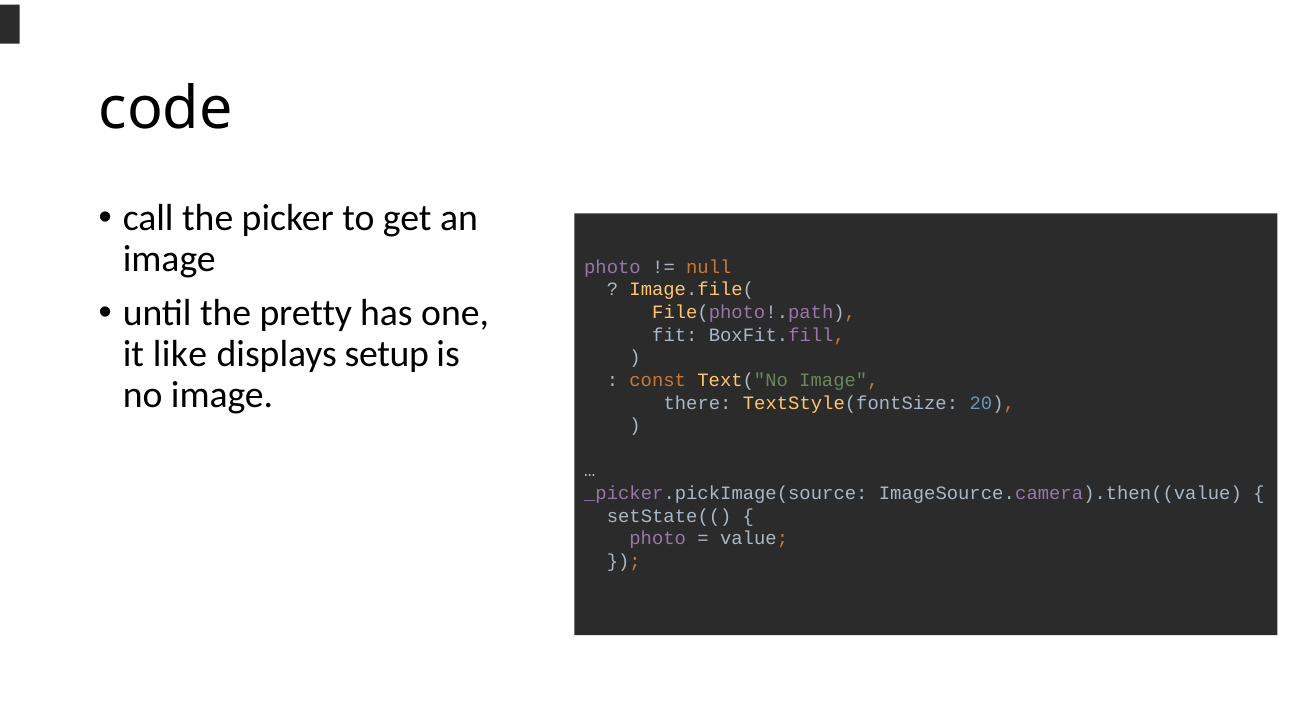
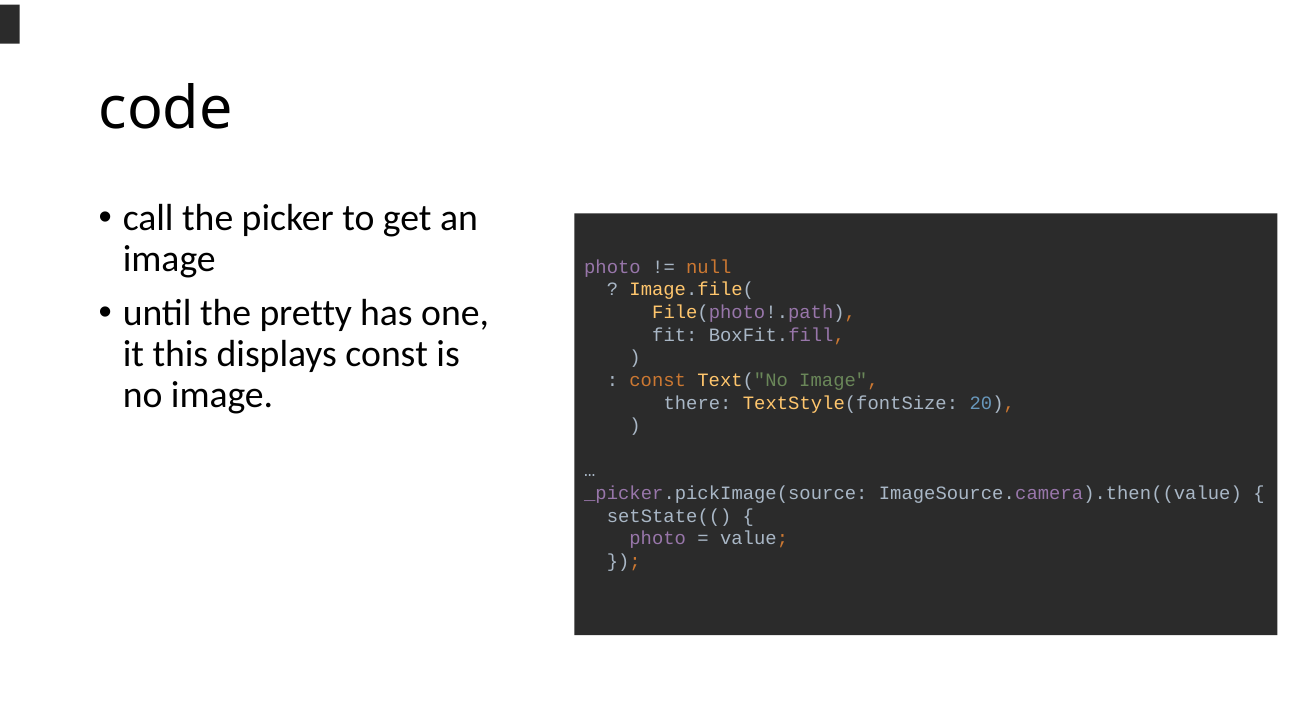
like: like -> this (180, 354)
displays setup: setup -> const (387, 354)
